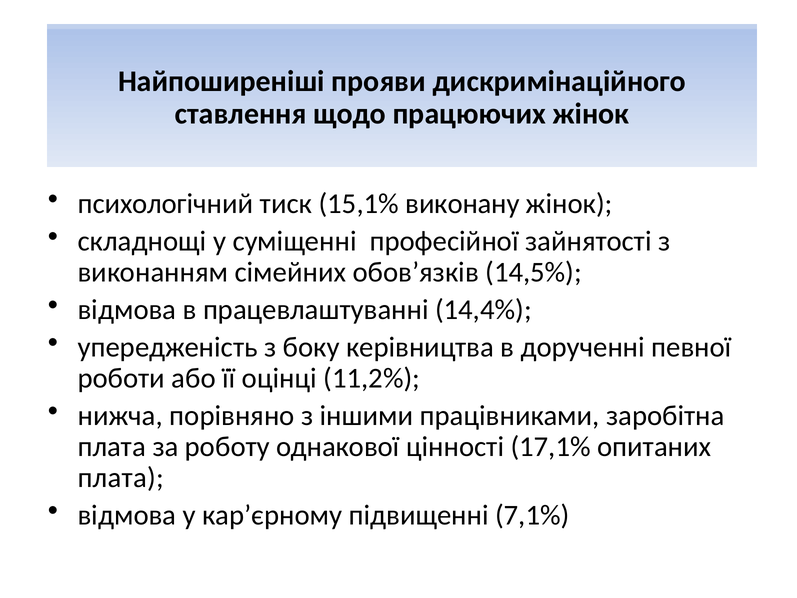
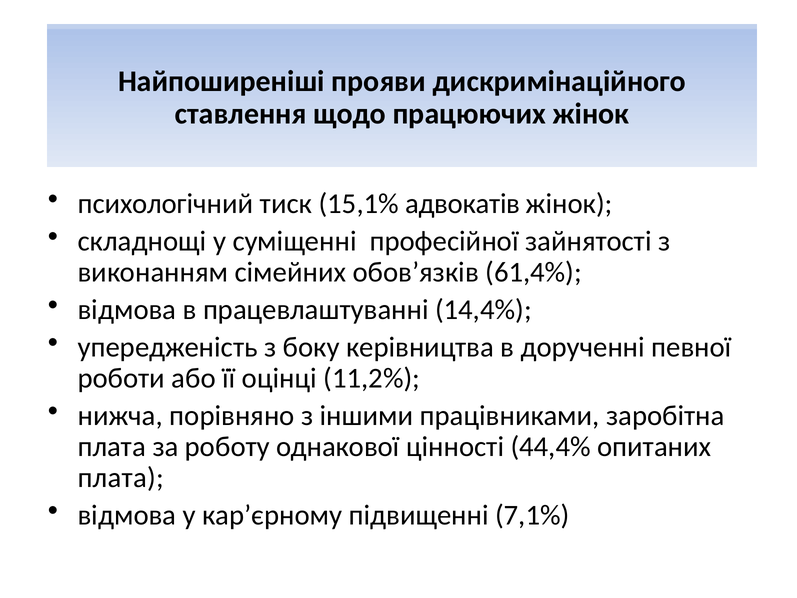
виконану: виконану -> адвокатів (463, 204)
14,5%: 14,5% -> 61,4% (534, 272)
17,1%: 17,1% -> 44,4% (551, 447)
